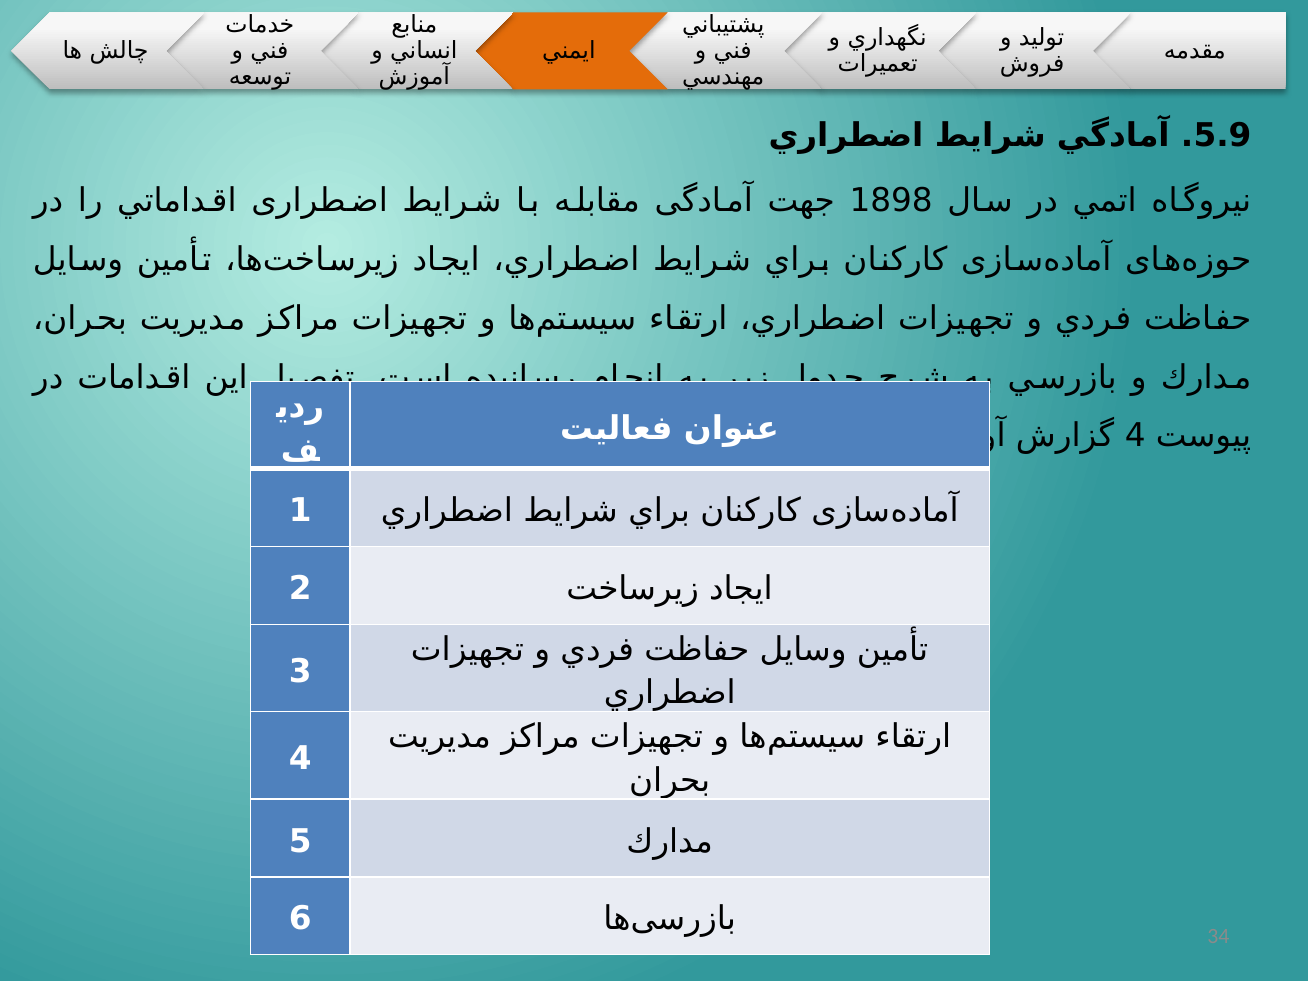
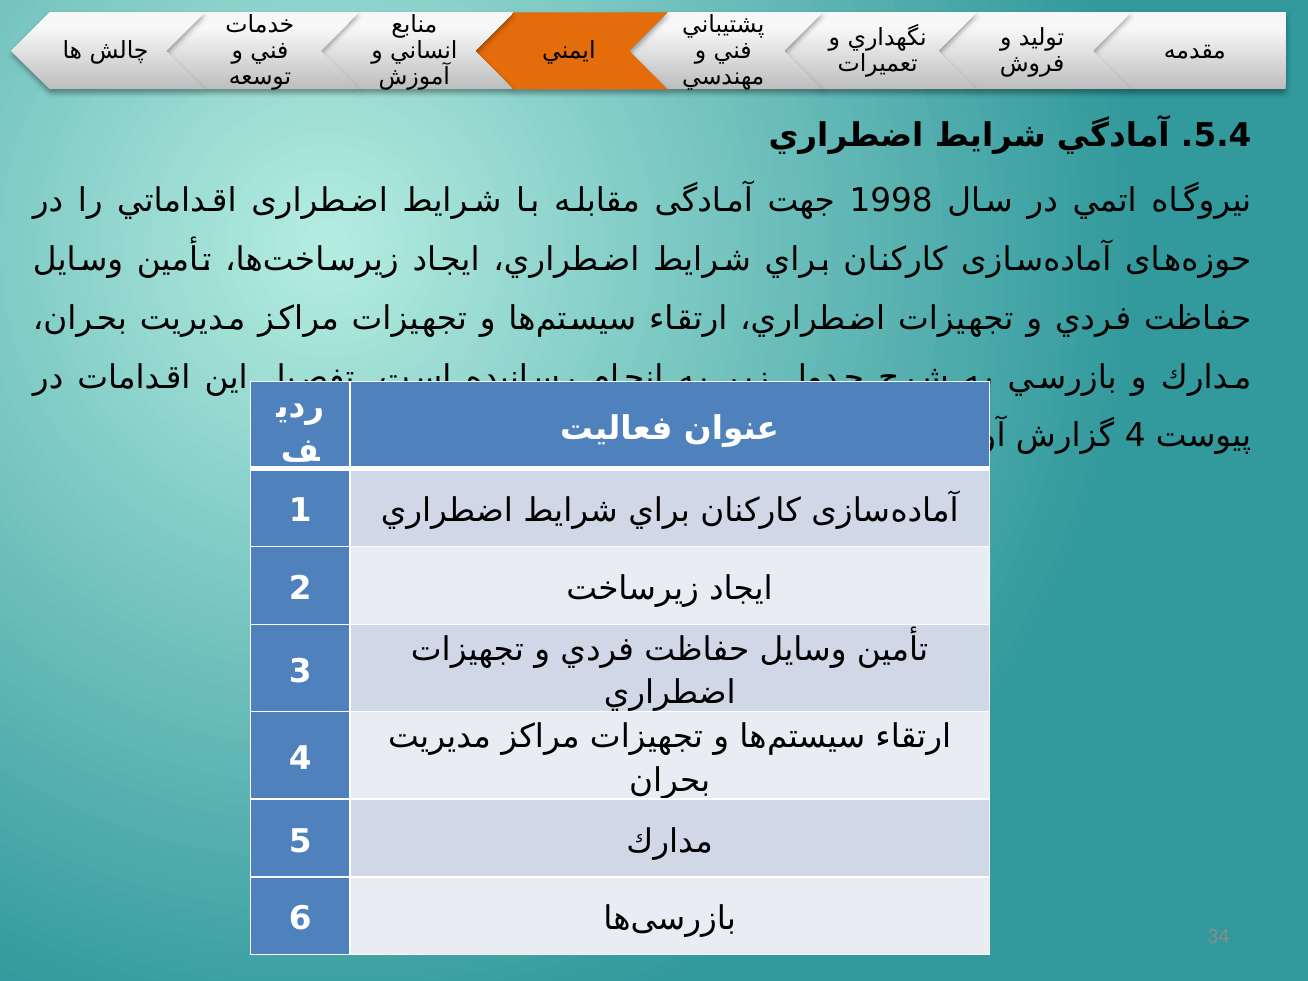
5.9: 5.9 -> 5.4 (1222, 135)
1898: 1898 -> 1998 (891, 201)
